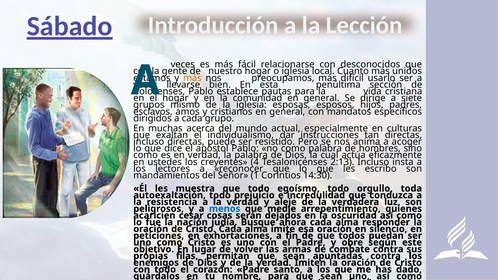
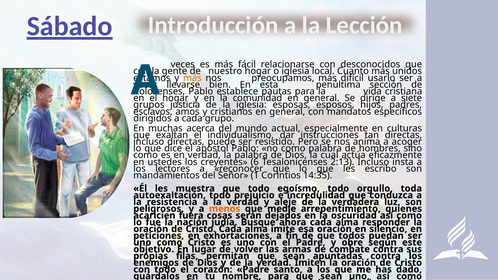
mismo: mismo -> justicia (185, 105)
creyentes 4: 4 -> 6 (255, 162)
14:30: 14:30 -> 14:35 (318, 176)
menos colour: blue -> orange (225, 209)
cesar: cesar -> fuera (191, 216)
